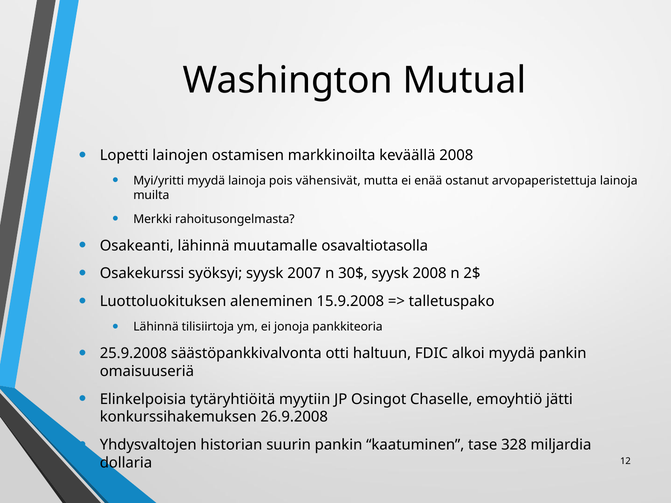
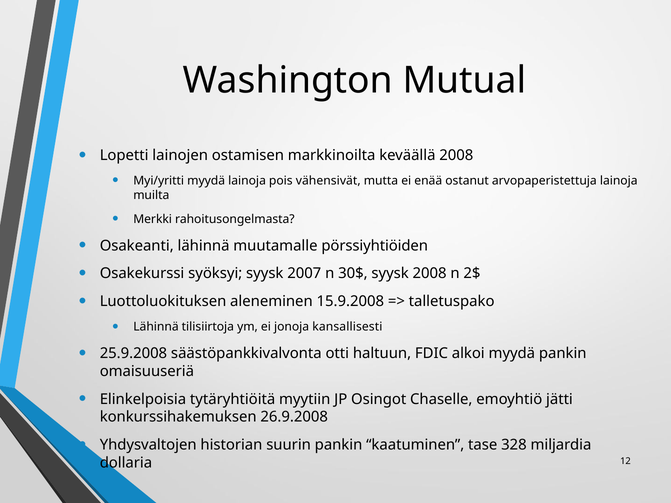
osavaltiotasolla: osavaltiotasolla -> pörssiyhtiöiden (375, 246)
pankkiteoria: pankkiteoria -> kansallisesti (347, 327)
